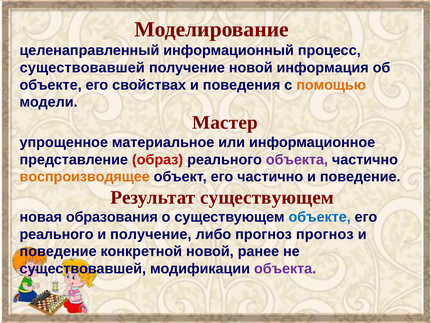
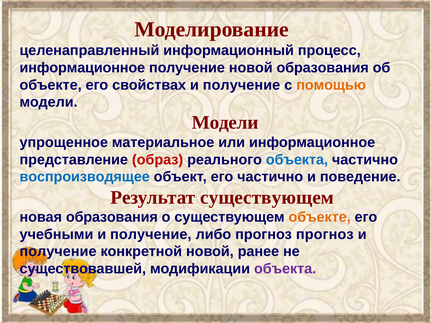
существовавшей: существовавшей -> информационное (82, 68)
новой информация: информация -> образования (323, 68)
свойствах и поведения: поведения -> получение (241, 85)
Мастер: Мастер -> Модели (225, 123)
объекта colour: purple -> blue (297, 160)
воспроизводящее colour: orange -> blue (85, 177)
объекте colour: blue -> orange (320, 217)
реального: реального -> учебными (56, 235)
поведение: поведение -> получение (58, 252)
